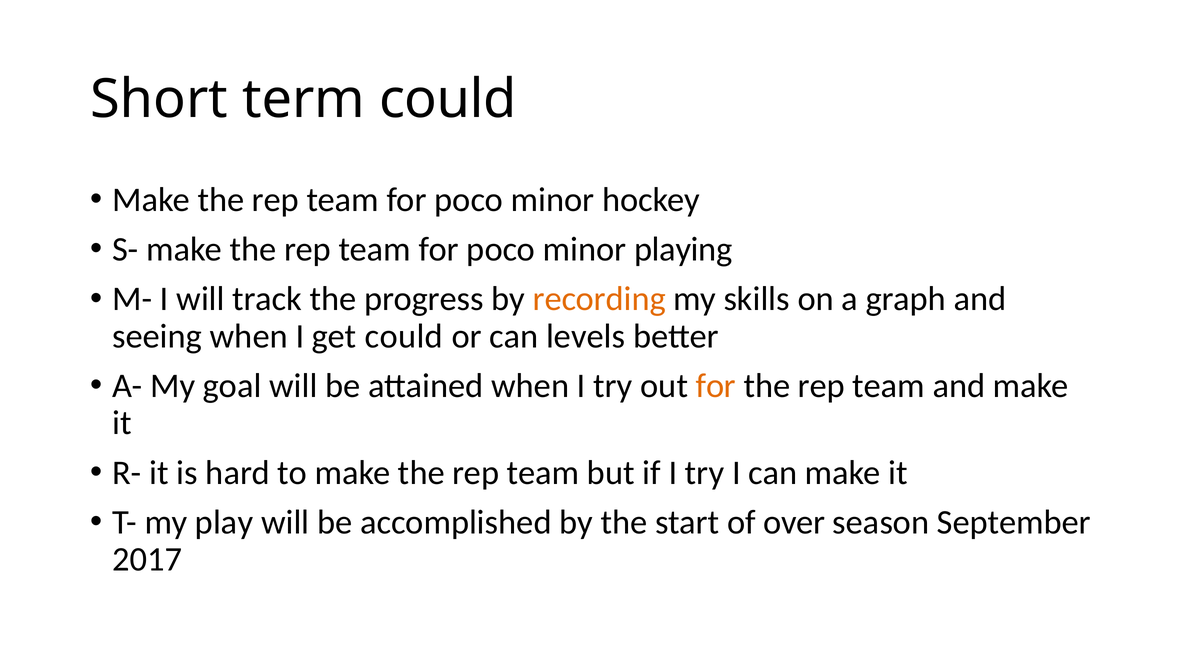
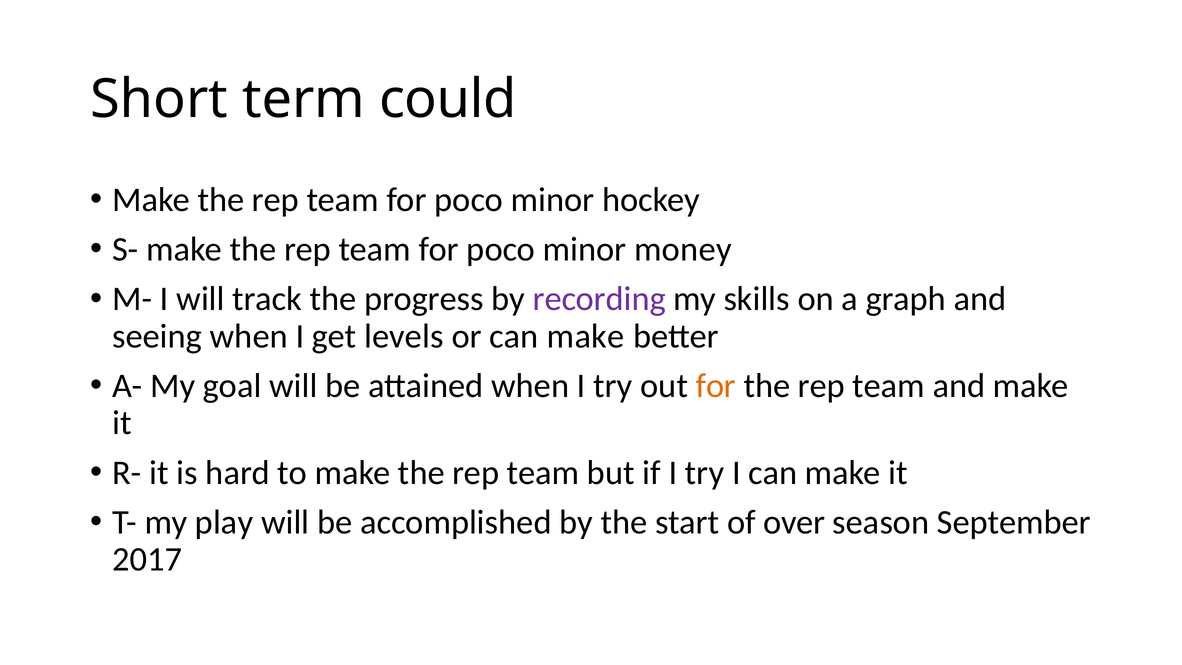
playing: playing -> money (683, 249)
recording colour: orange -> purple (599, 299)
get could: could -> levels (404, 336)
or can levels: levels -> make (586, 336)
